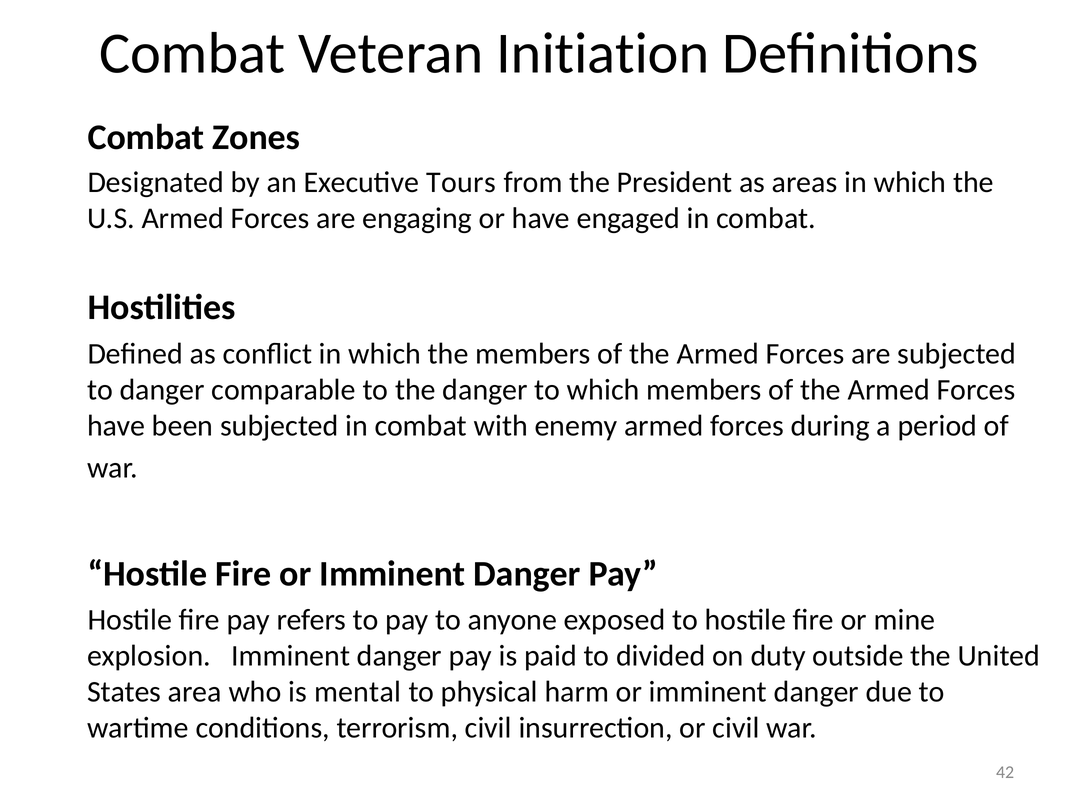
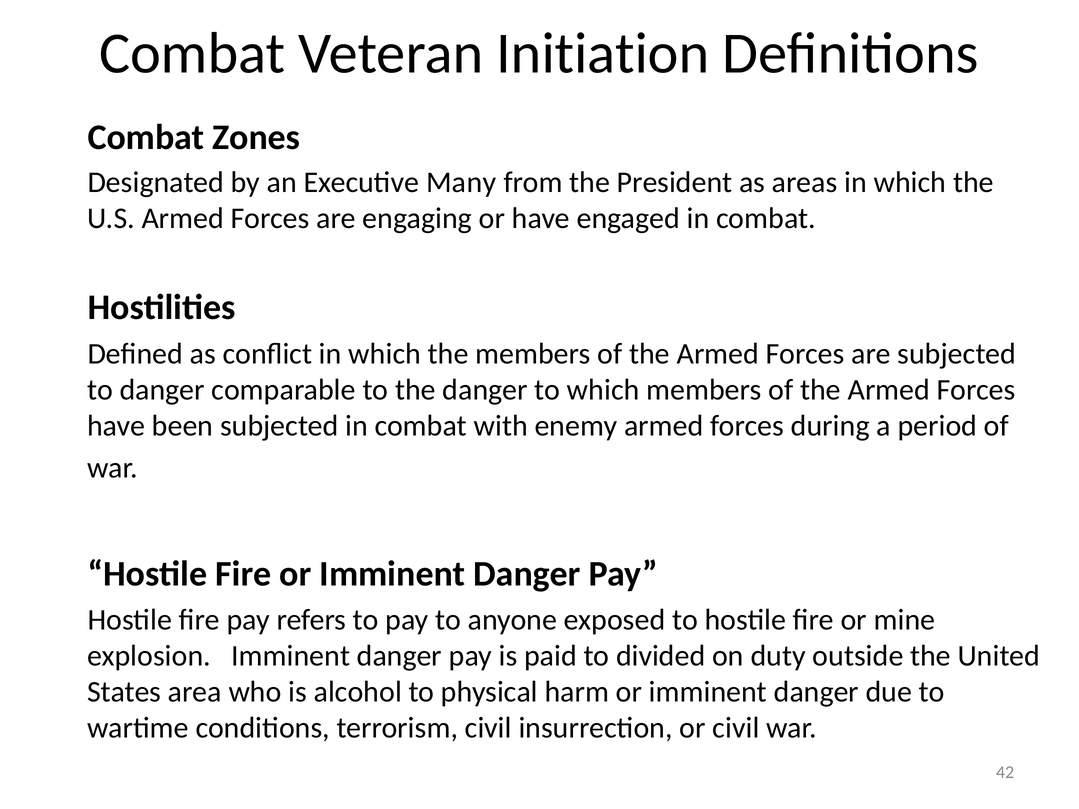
Tours: Tours -> Many (461, 183)
mental: mental -> alcohol (358, 692)
